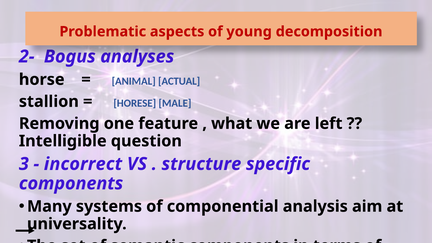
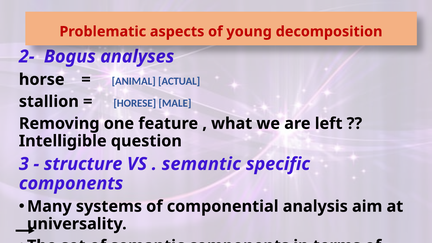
incorrect: incorrect -> structure (83, 164)
structure: structure -> semantic (201, 164)
